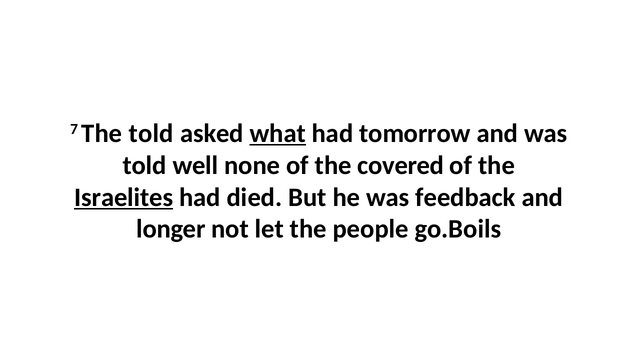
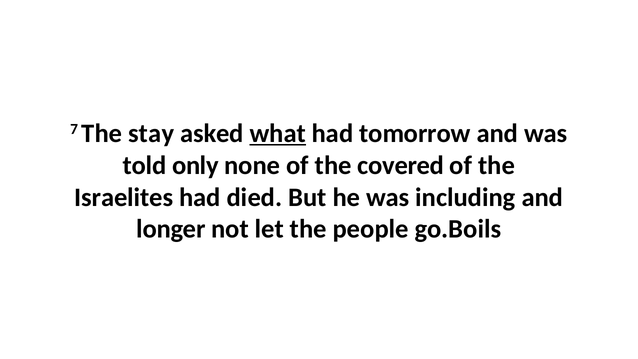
The told: told -> stay (151, 133)
well: well -> only (195, 165)
Israelites underline: present -> none (124, 197)
feedback: feedback -> including (465, 197)
